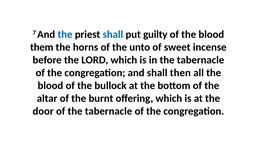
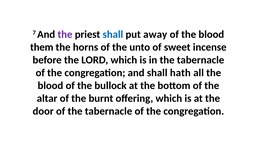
the colour: blue -> purple (65, 34)
guilty: guilty -> away (155, 34)
then: then -> hath (180, 73)
